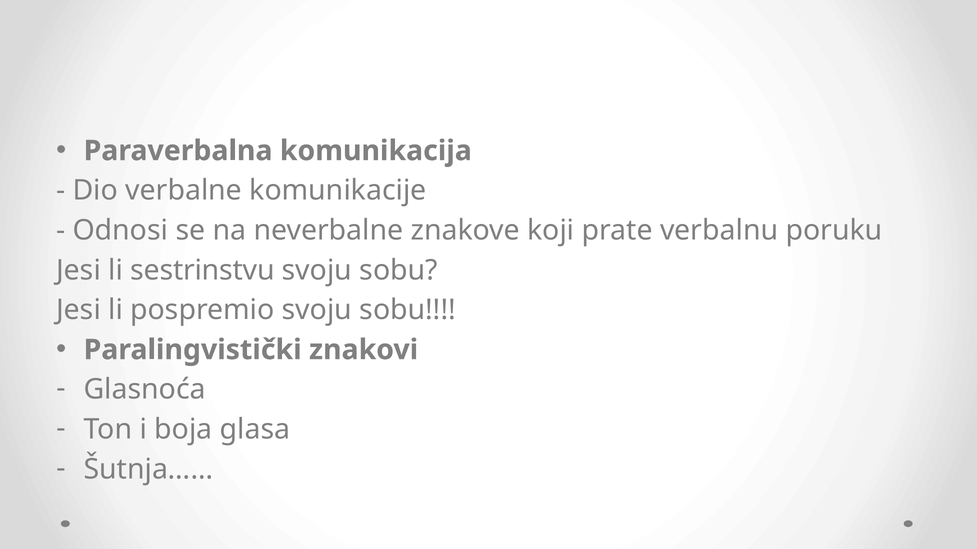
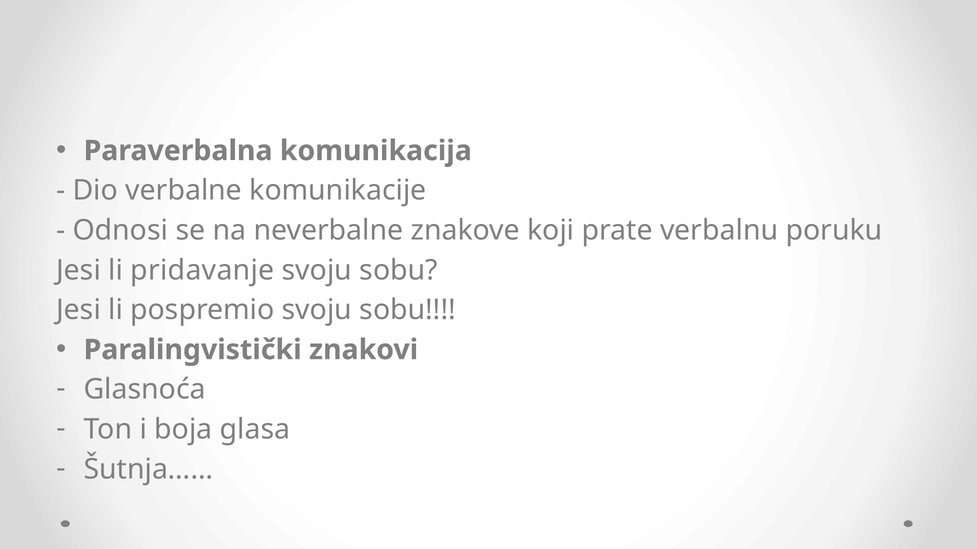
sestrinstvu: sestrinstvu -> pridavanje (202, 270)
